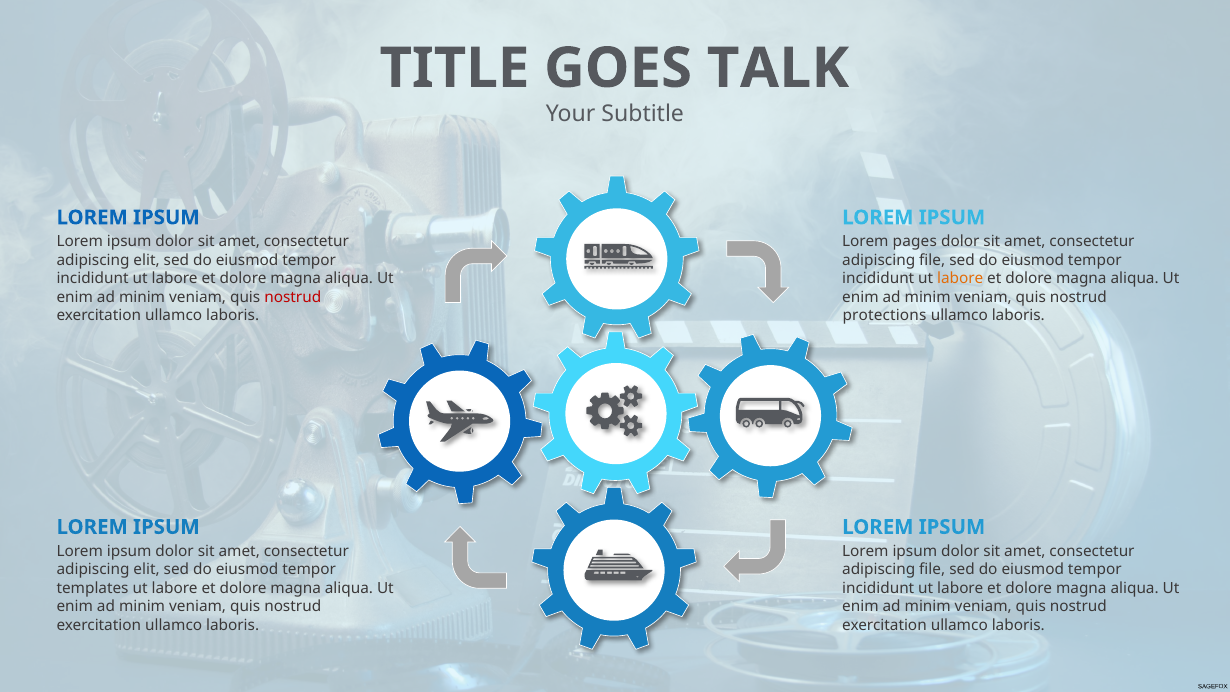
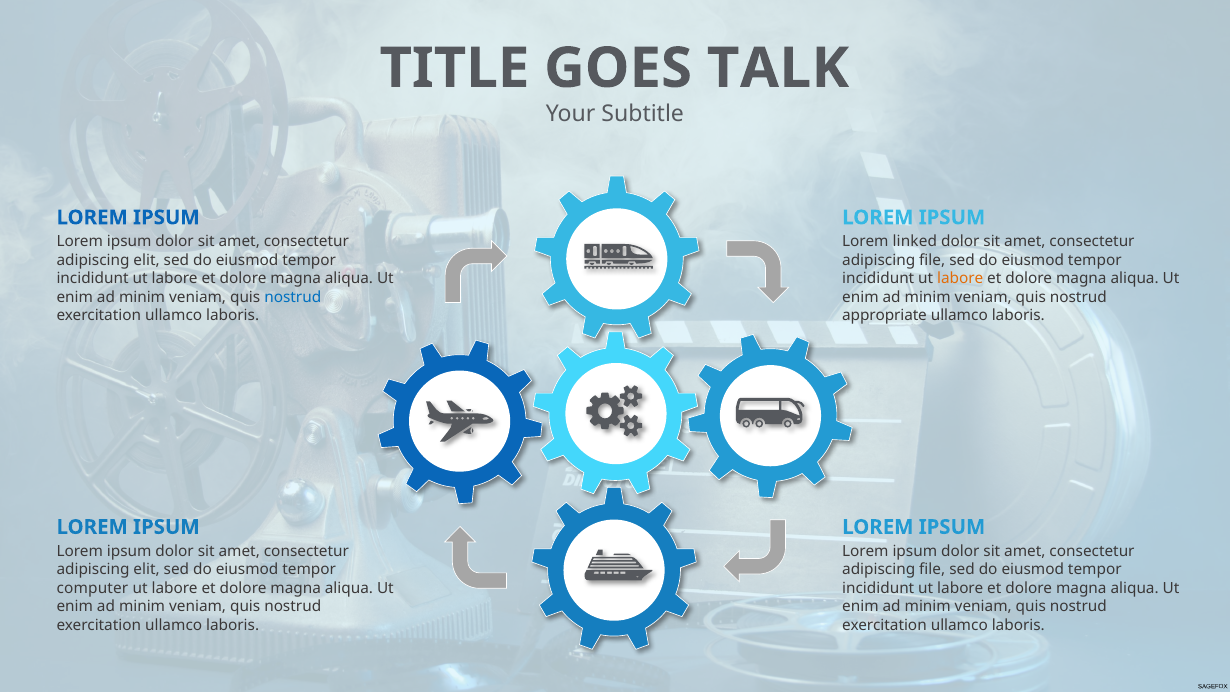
pages: pages -> linked (915, 242)
nostrud colour: red -> blue (293, 297)
protections: protections -> appropriate (885, 316)
templates: templates -> computer (92, 588)
